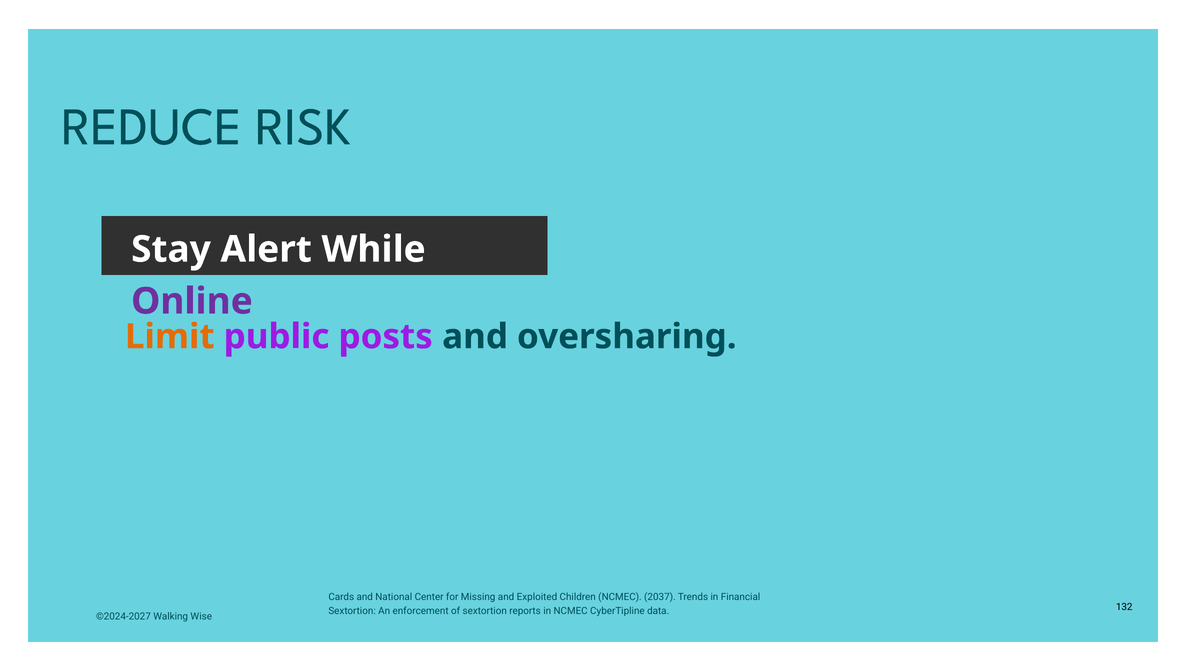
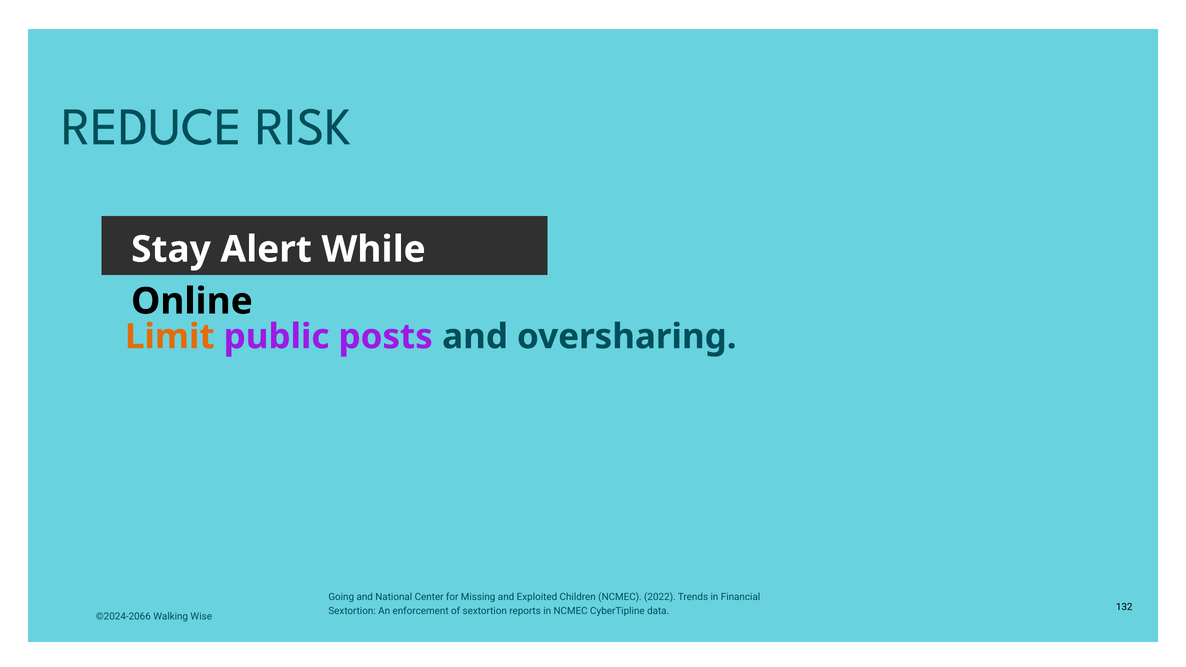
Online colour: purple -> black (192, 301)
Cards: Cards -> Going (341, 597)
2037: 2037 -> 2022 (660, 597)
©2024-2027: ©2024-2027 -> ©2024-2066 (123, 616)
